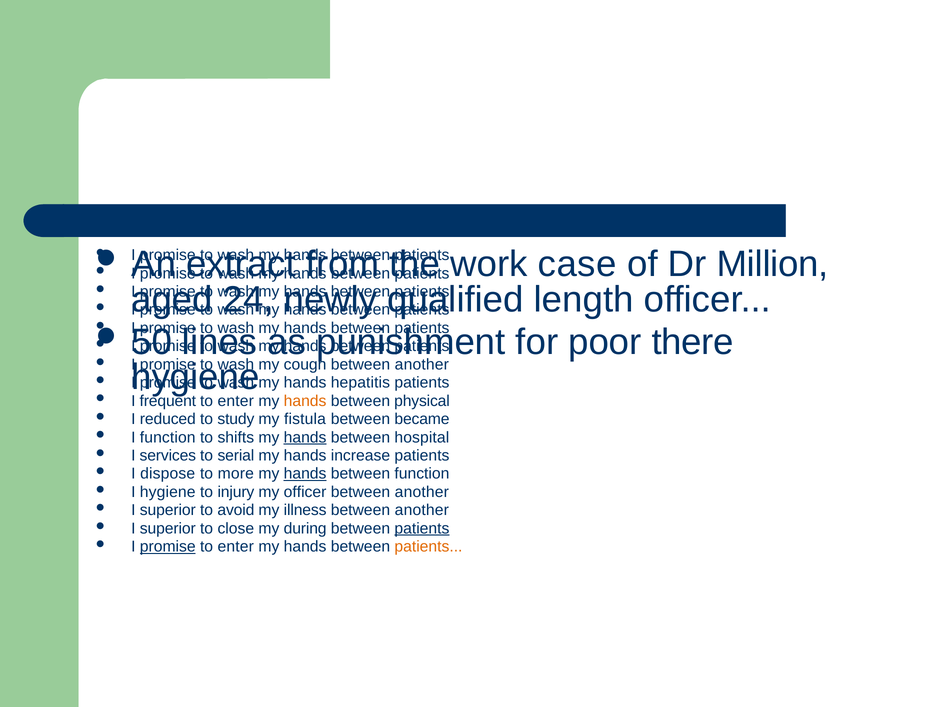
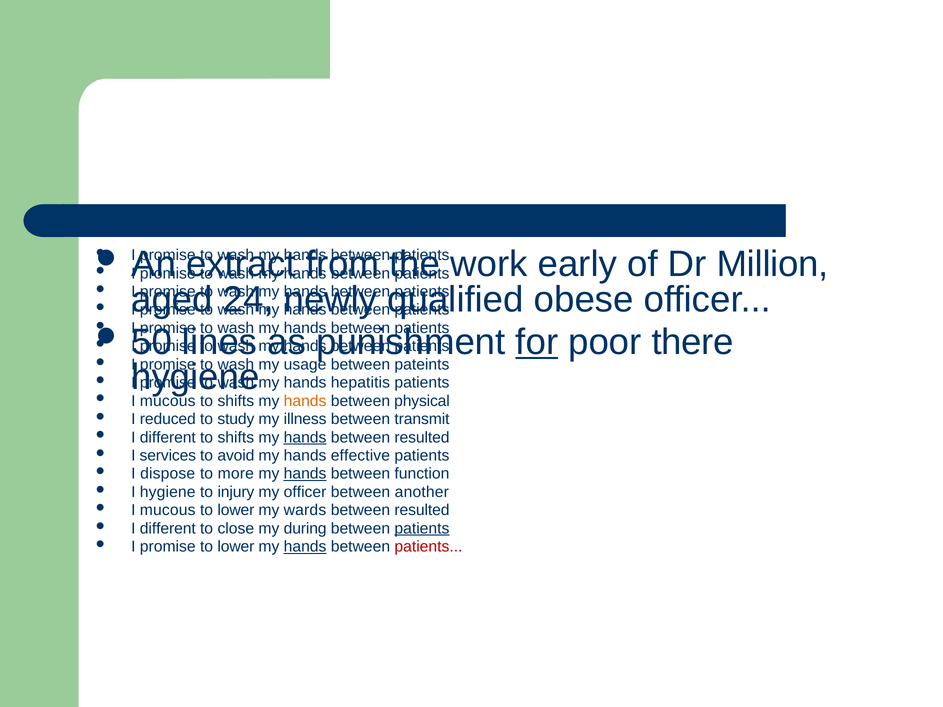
case: case -> early (577, 264)
length: length -> obese (584, 300)
for underline: none -> present (537, 342)
cough: cough -> usage (305, 365)
another: another -> pateints (422, 365)
frequent: frequent -> mucous (168, 401)
enter: enter -> shifts (236, 401)
fistula: fistula -> illness (305, 419)
became: became -> transmit (422, 419)
function: function -> different (168, 438)
hospital: hospital -> resulted (422, 438)
serial: serial -> avoid (236, 456)
increase: increase -> effective (360, 456)
superior: superior -> mucous (168, 510)
avoid: avoid -> lower (236, 510)
illness: illness -> wards (305, 510)
another: another -> resulted (422, 510)
superior: superior -> different (168, 529)
promise underline: present -> none (168, 547)
enter: enter -> lower (236, 547)
hands underline: none -> present (305, 547)
patients colour: orange -> red (428, 547)
